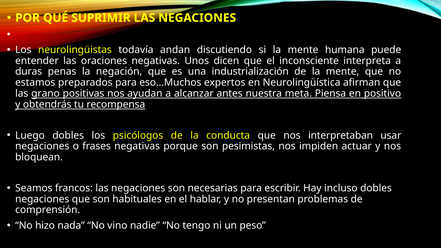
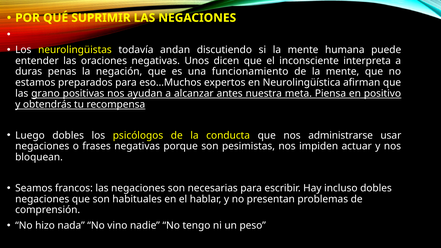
industrialización: industrialización -> funcionamiento (250, 72)
interpretaban: interpretaban -> administrarse (341, 135)
